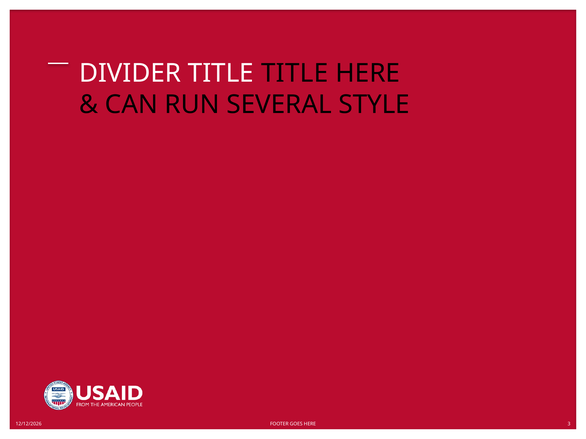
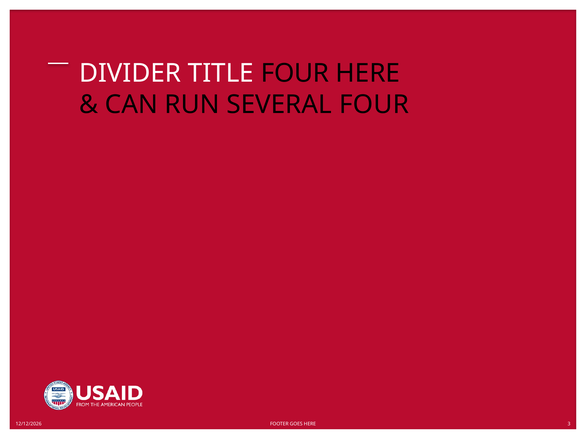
TITLE TITLE: TITLE -> FOUR (295, 73)
SEVERAL STYLE: STYLE -> FOUR (374, 105)
